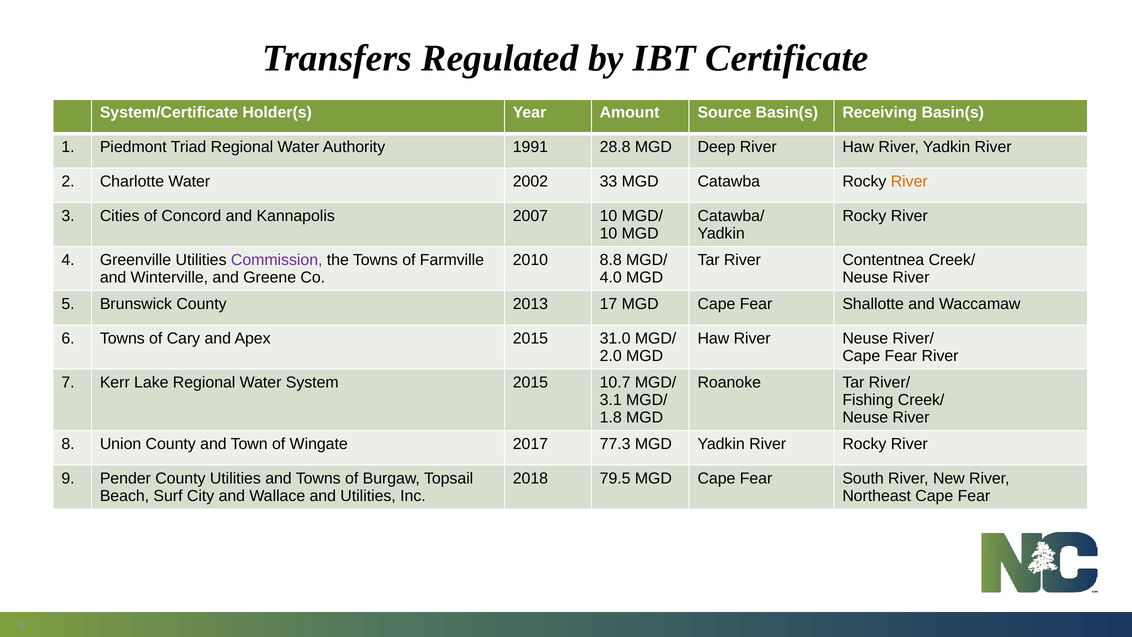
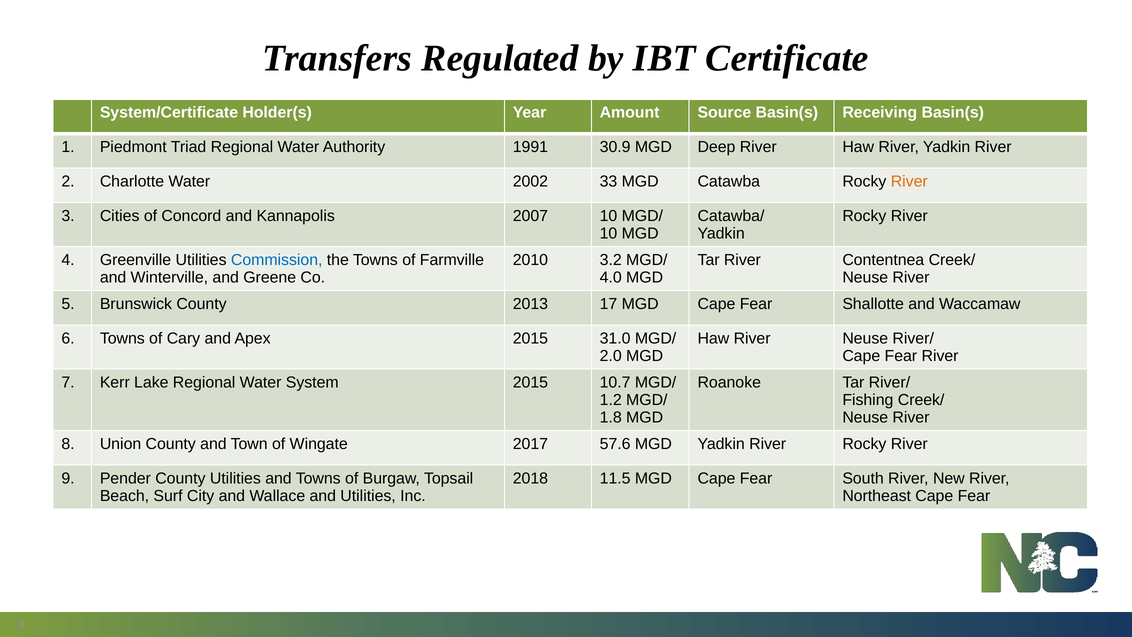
28.8: 28.8 -> 30.9 (615, 147)
Commission colour: purple -> blue (277, 260)
8.8: 8.8 -> 3.2 (611, 260)
3.1: 3.1 -> 1.2 (611, 400)
77.3: 77.3 -> 57.6 (615, 444)
79.5: 79.5 -> 11.5 (615, 478)
